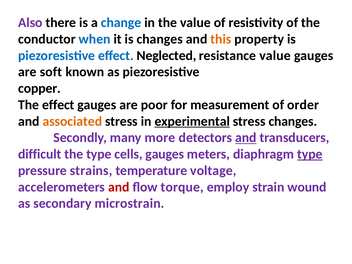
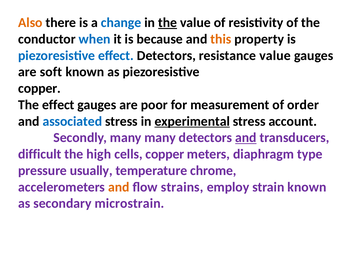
Also colour: purple -> orange (30, 23)
the underline: none -> present (168, 23)
is changes: changes -> because (160, 39)
effect Neglected: Neglected -> Detectors (166, 56)
associated colour: orange -> blue (72, 121)
stress changes: changes -> account (293, 121)
many more: more -> many (160, 138)
the type: type -> high (99, 154)
cells gauges: gauges -> copper (165, 154)
type underline: present -> none (310, 154)
strains: strains -> usually (91, 171)
voltage: voltage -> chrome (213, 171)
and colour: red -> orange (119, 187)
torque: torque -> strains (182, 187)
strain wound: wound -> known (307, 187)
